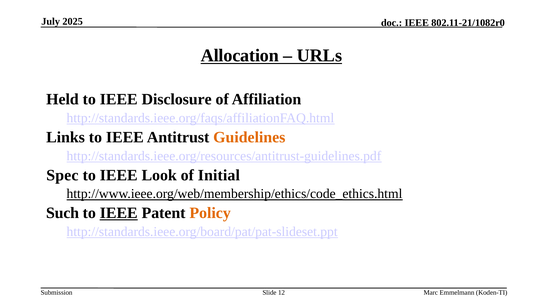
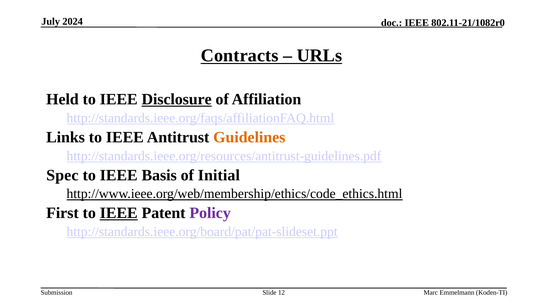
2025: 2025 -> 2024 (73, 22)
Allocation: Allocation -> Contracts (240, 56)
Disclosure underline: none -> present (177, 99)
Look: Look -> Basis (159, 175)
Such: Such -> First (62, 213)
Policy colour: orange -> purple (210, 213)
